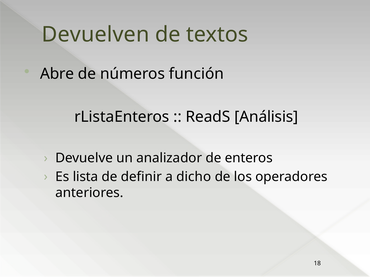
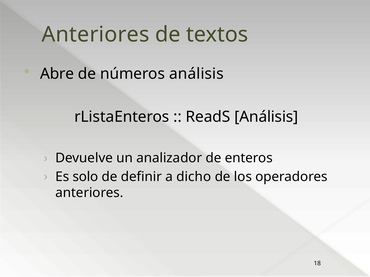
Devuelven: Devuelven -> Anteriores (96, 35)
números función: función -> análisis (196, 74)
lista: lista -> solo (86, 177)
